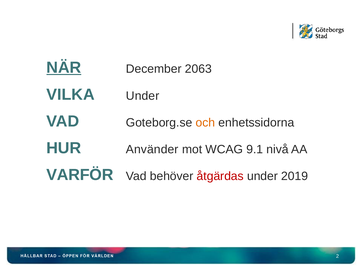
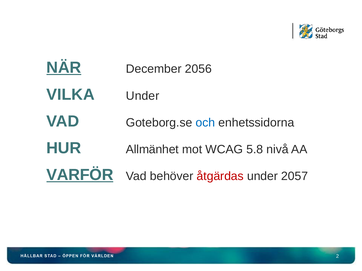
2063: 2063 -> 2056 (198, 69)
och colour: orange -> blue (205, 123)
Använder: Använder -> Allmänhet (152, 150)
9.1: 9.1 -> 5.8 (255, 150)
VARFÖR underline: none -> present (80, 175)
2019: 2019 -> 2057 (295, 177)
